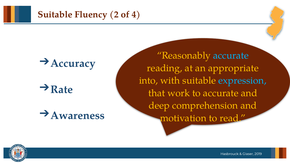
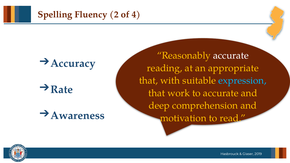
Suitable: Suitable -> Spelling (55, 15)
accurate colour: light blue -> white (231, 56)
into: into -> that (149, 81)
